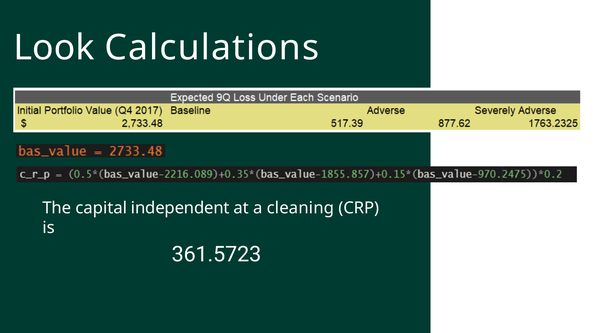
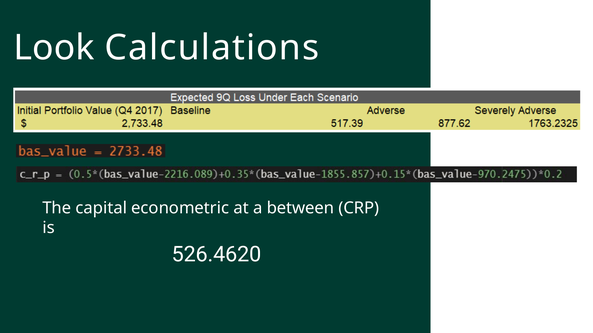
independent: independent -> econometric (180, 208)
cleaning: cleaning -> between (300, 208)
361.5723: 361.5723 -> 526.4620 (216, 255)
